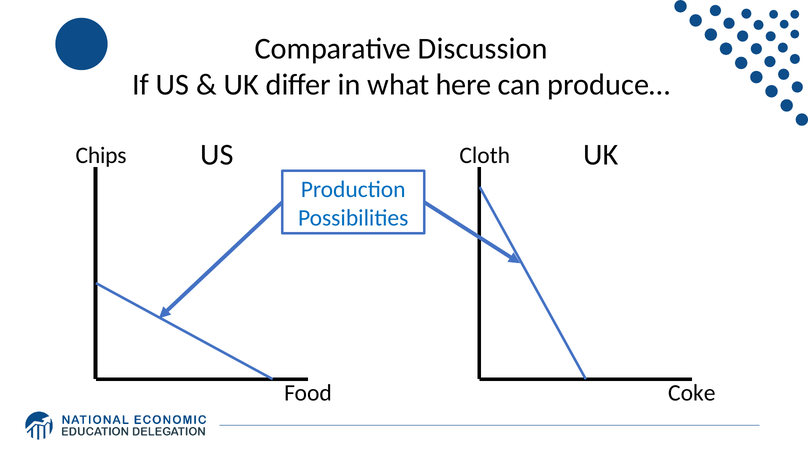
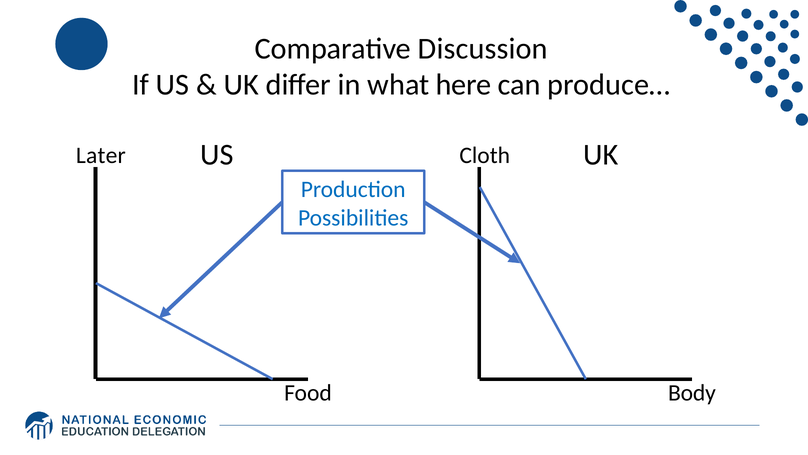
Chips: Chips -> Later (101, 155)
Coke: Coke -> Body (692, 392)
